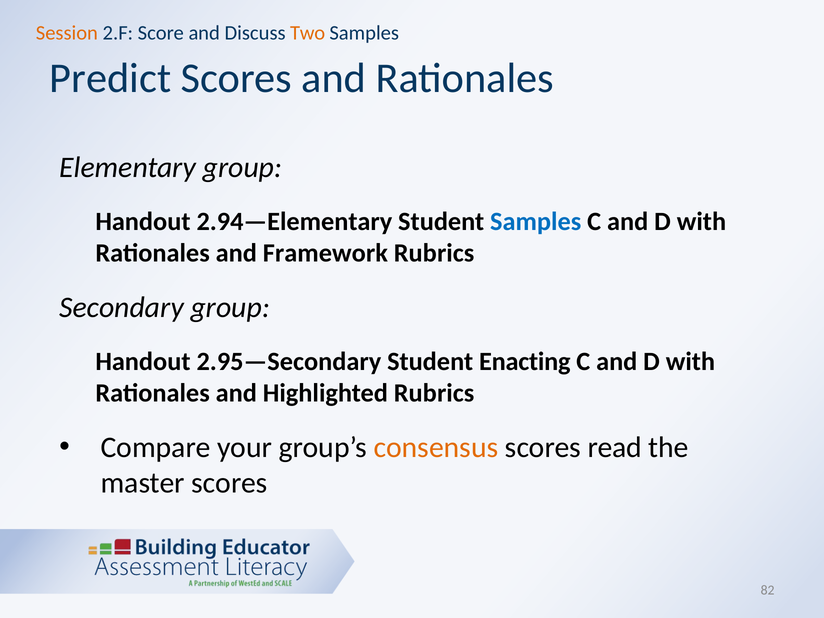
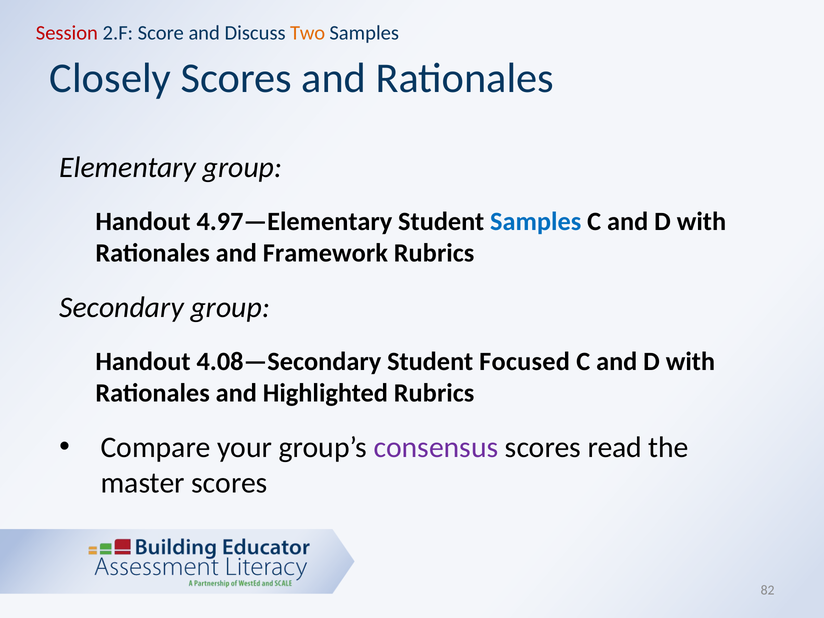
Session colour: orange -> red (67, 33)
Predict: Predict -> Closely (110, 78)
2.94—Elementary: 2.94—Elementary -> 4.97—Elementary (294, 221)
2.95—Secondary: 2.95—Secondary -> 4.08—Secondary (289, 361)
Enacting: Enacting -> Focused (525, 361)
consensus colour: orange -> purple (436, 447)
